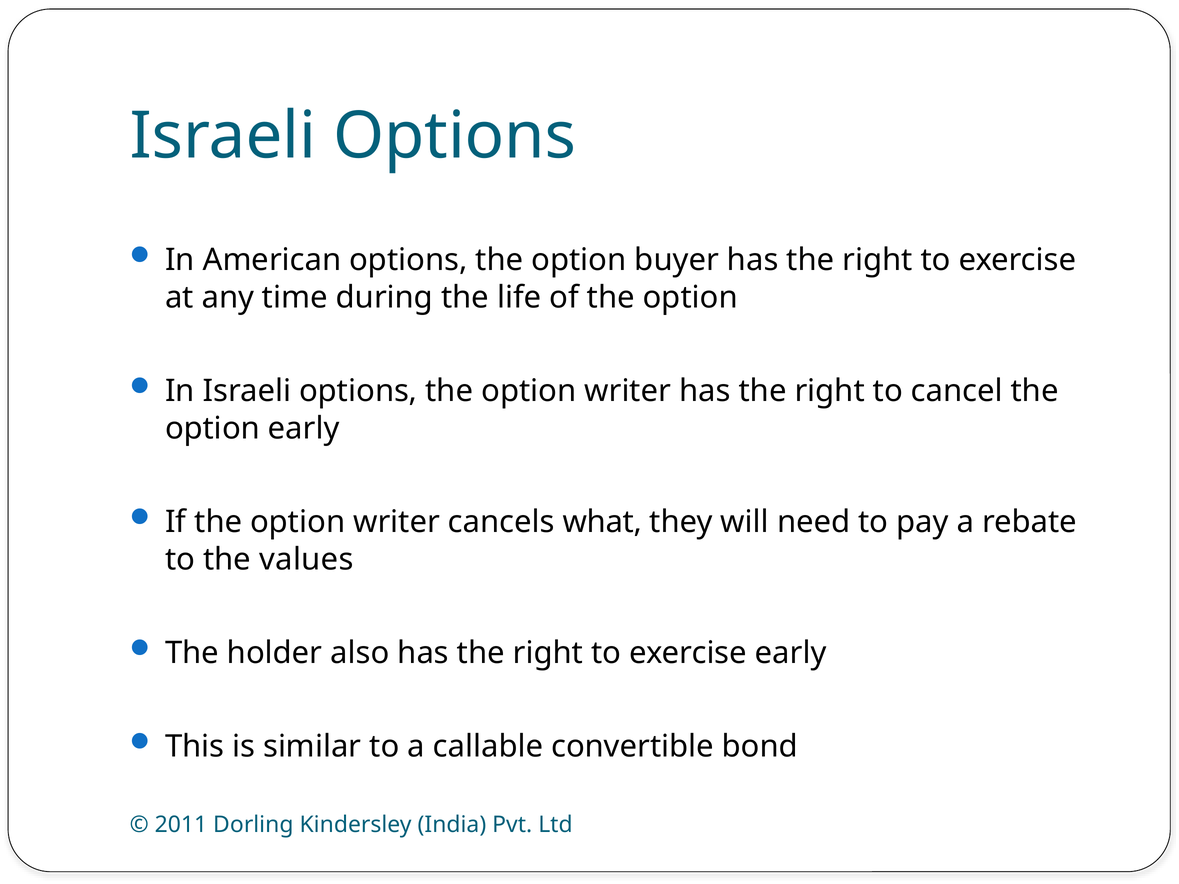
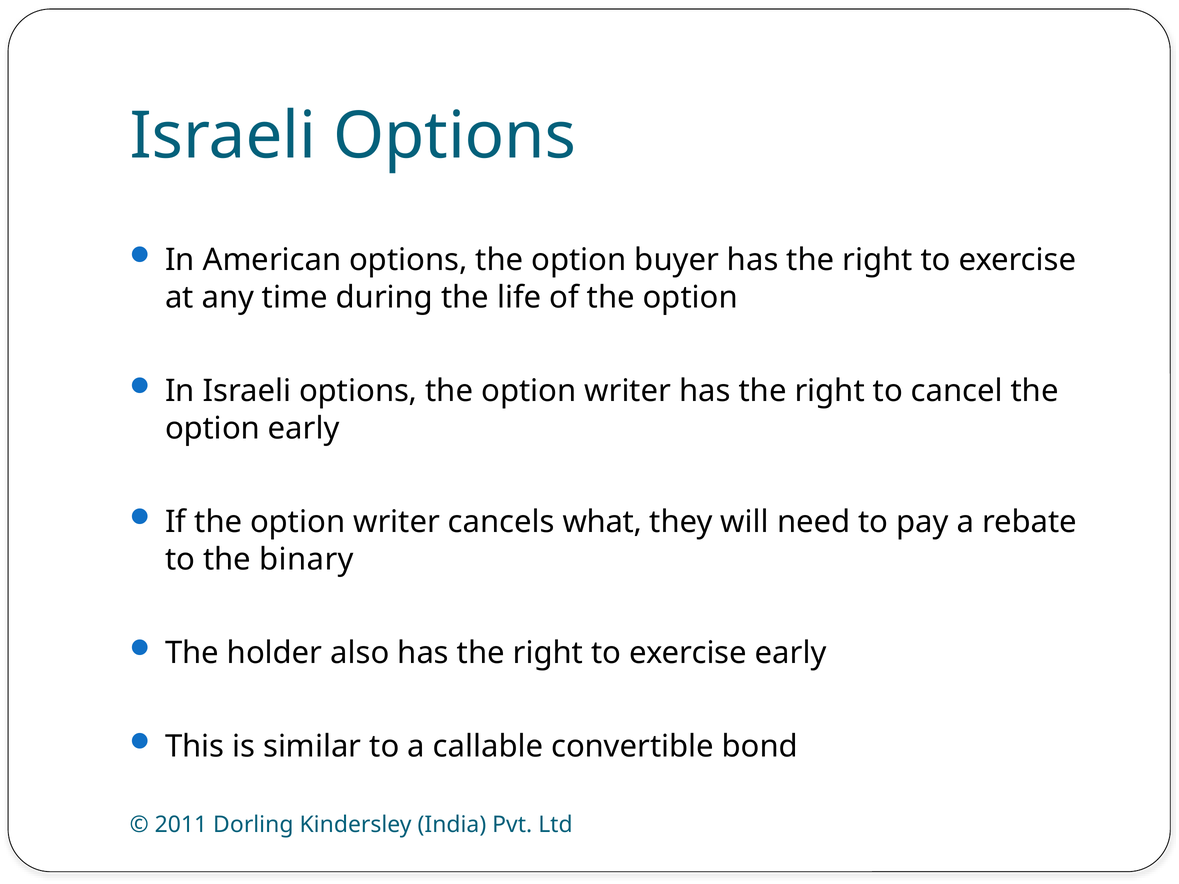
values: values -> binary (306, 560)
